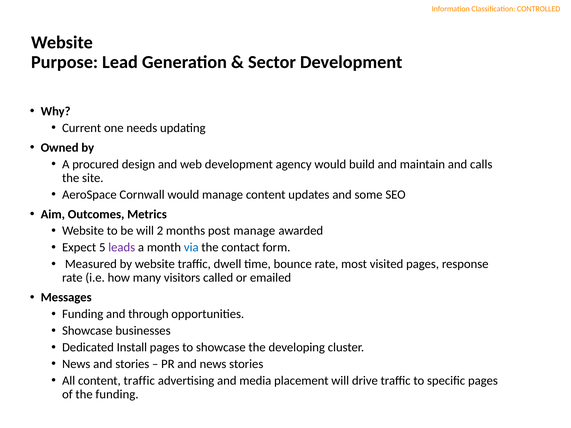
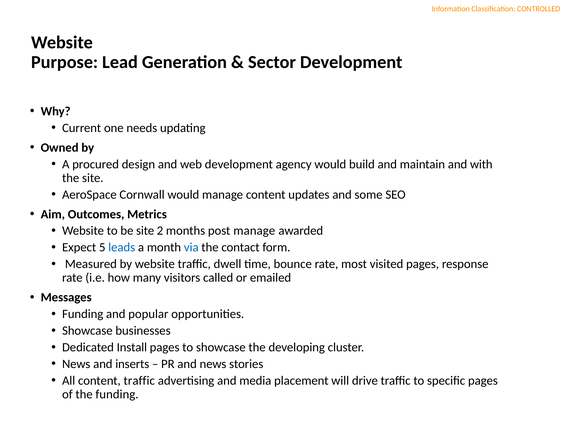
calls: calls -> with (481, 164)
be will: will -> site (145, 231)
leads colour: purple -> blue (122, 248)
through: through -> popular (148, 314)
and stories: stories -> inserts (132, 364)
